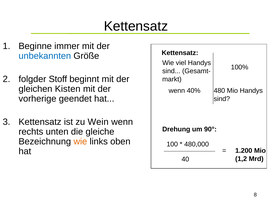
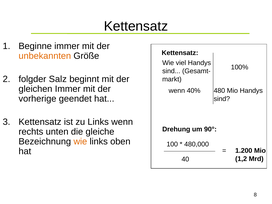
unbekannten colour: blue -> orange (45, 56)
Stoff: Stoff -> Salz (58, 79)
gleichen Kisten: Kisten -> Immer (68, 89)
zu Wein: Wein -> Links (98, 122)
